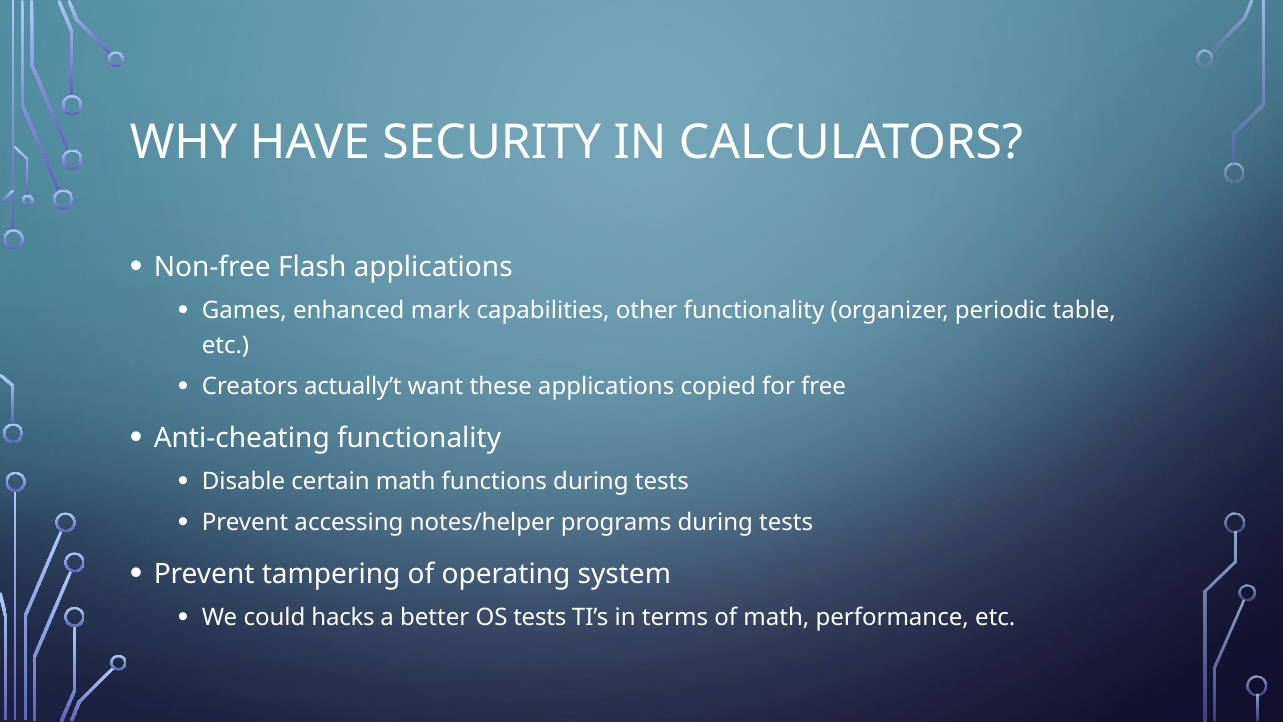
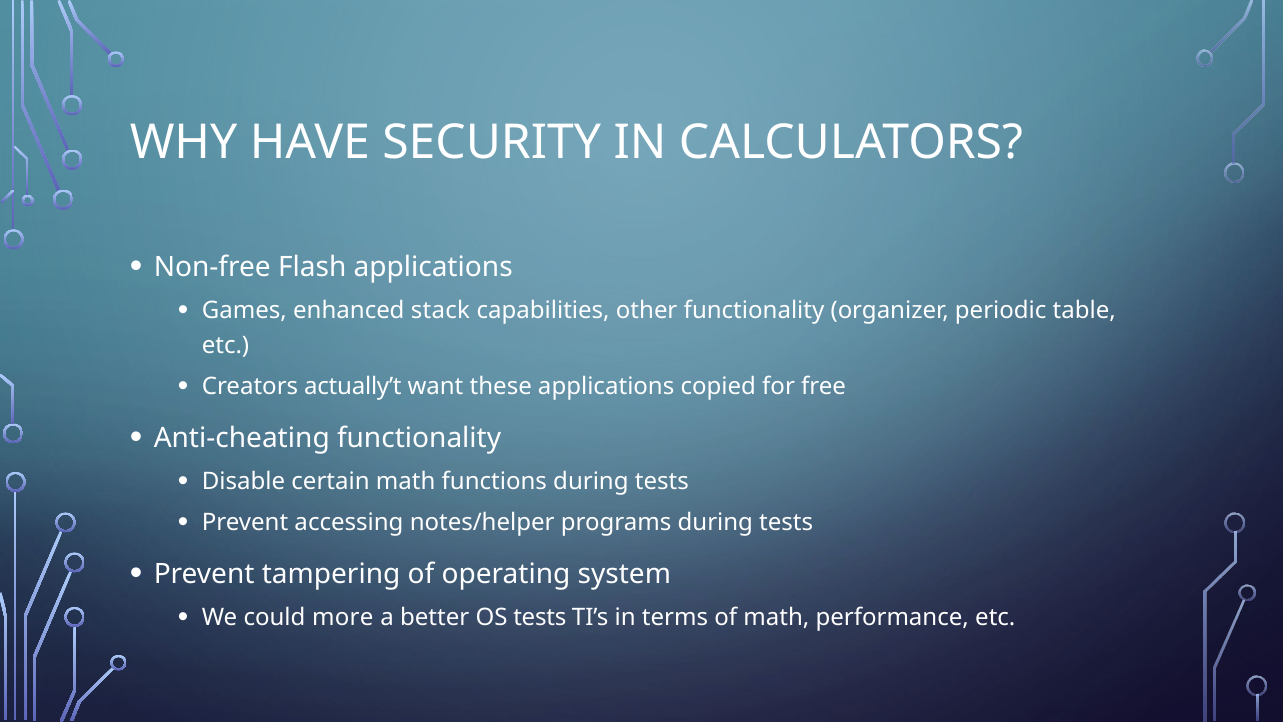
mark: mark -> stack (440, 310)
hacks: hacks -> more (343, 618)
